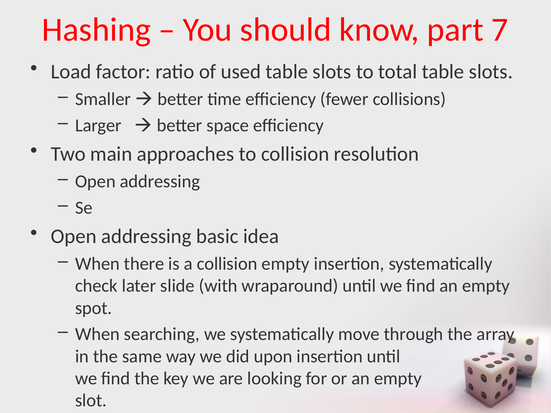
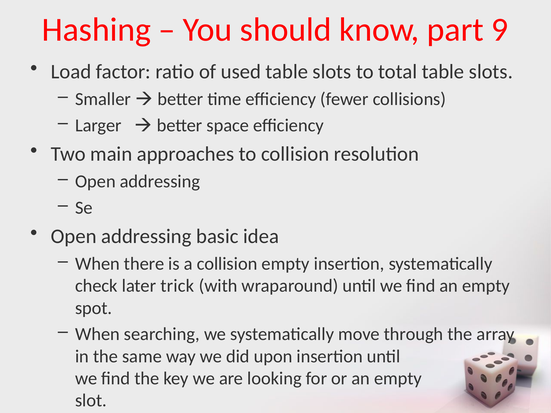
7: 7 -> 9 (500, 30)
slide: slide -> trick (177, 286)
